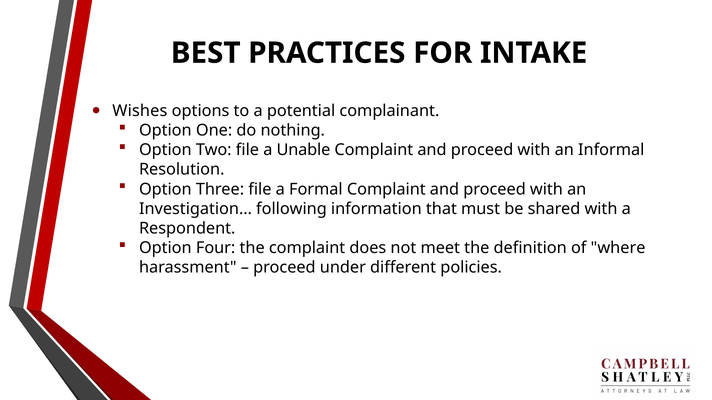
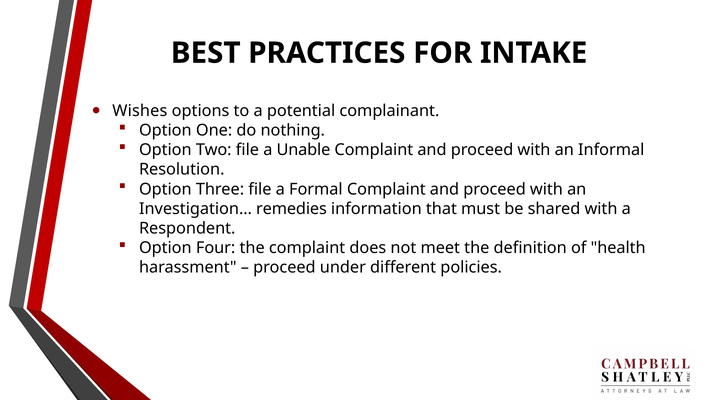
following: following -> remedies (291, 209)
where: where -> health (618, 248)
